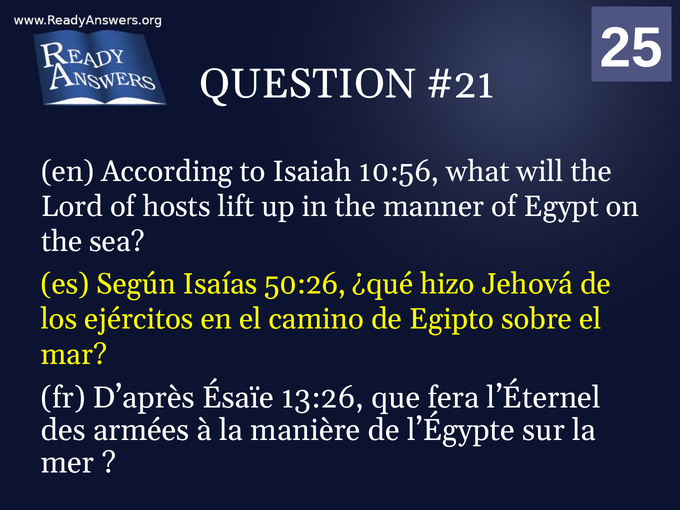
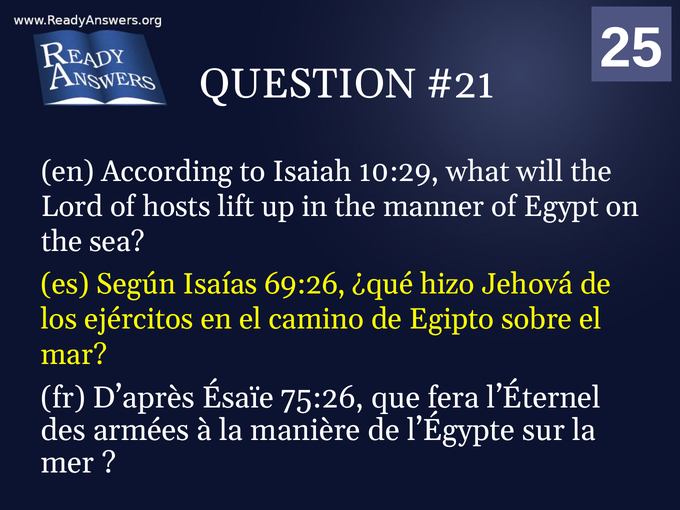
10:56: 10:56 -> 10:29 (399, 171)
50:26: 50:26 -> 69:26 (305, 284)
13:26: 13:26 -> 75:26 (322, 398)
